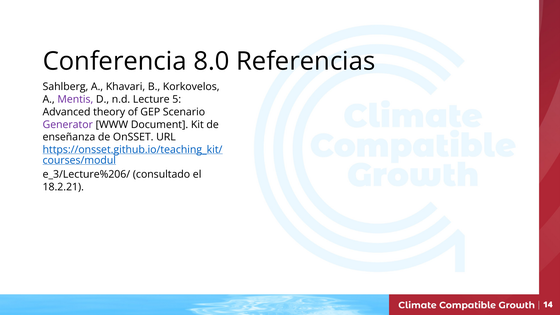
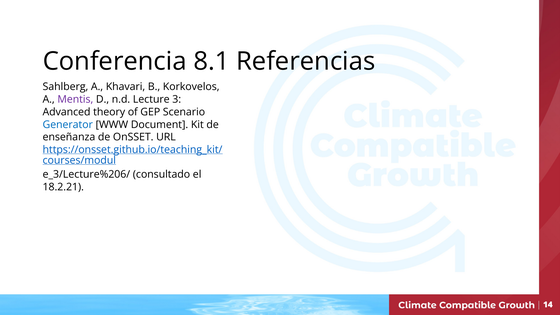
8.0: 8.0 -> 8.1 (211, 62)
5: 5 -> 3 (177, 99)
Generator colour: purple -> blue (68, 125)
